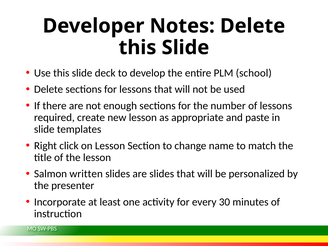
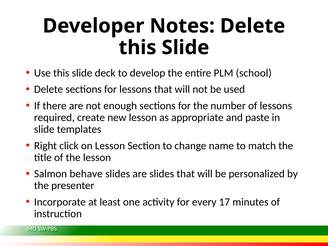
written: written -> behave (86, 174)
30: 30 -> 17 (224, 202)
